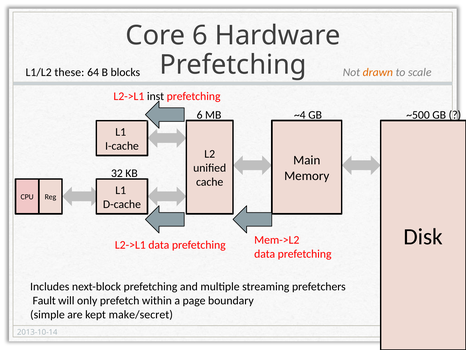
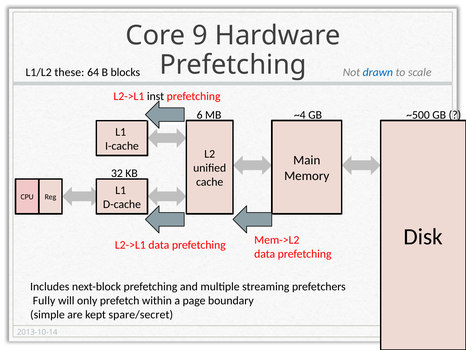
Core 6: 6 -> 9 (200, 35)
drawn colour: orange -> blue (378, 72)
Fault: Fault -> Fully (44, 300)
make/secret: make/secret -> spare/secret (141, 314)
